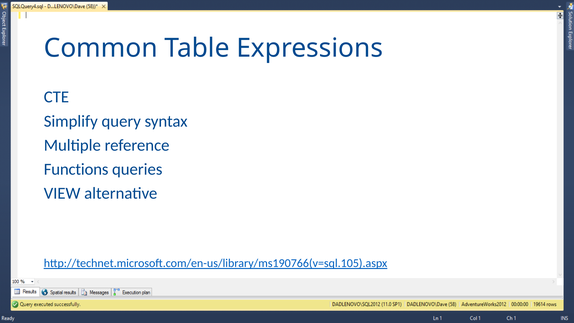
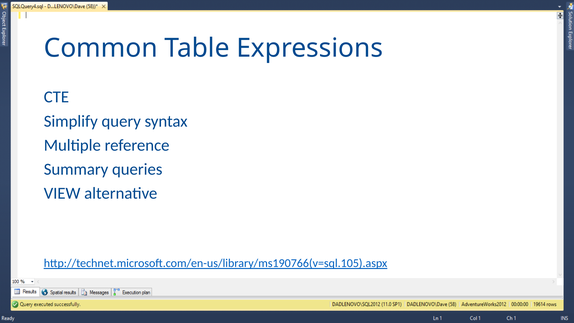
Functions: Functions -> Summary (76, 169)
